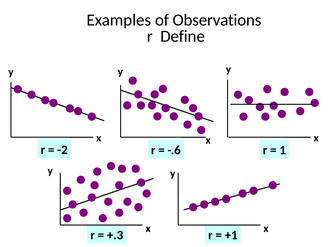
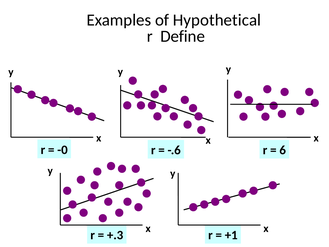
Observations: Observations -> Hypothetical (217, 20)
-2: -2 -> -0 (63, 150)
1: 1 -> 6 (283, 150)
